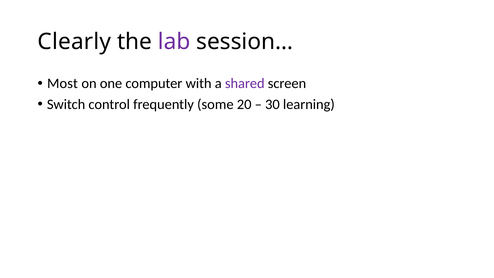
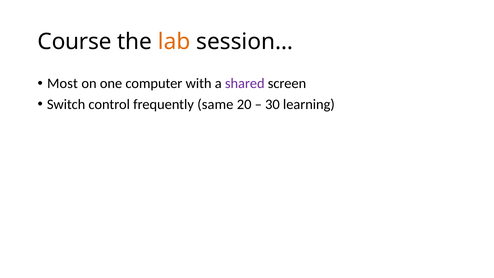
Clearly: Clearly -> Course (75, 42)
lab colour: purple -> orange (174, 42)
some: some -> same (215, 104)
